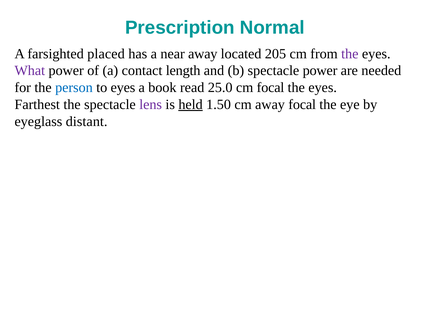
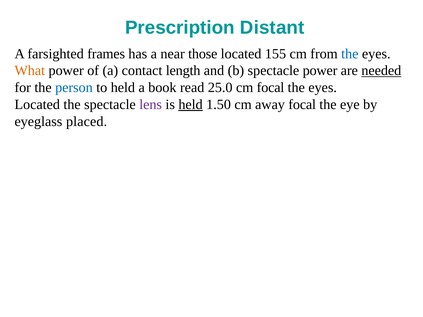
Normal: Normal -> Distant (272, 28)
placed: placed -> frames (106, 54)
near away: away -> those (203, 54)
205: 205 -> 155 (275, 54)
the colour: purple -> blue (350, 54)
What colour: purple -> orange (30, 71)
needed underline: none -> present (381, 71)
to eyes: eyes -> held (123, 88)
Farthest: Farthest -> Located (37, 105)
distant: distant -> placed (87, 121)
